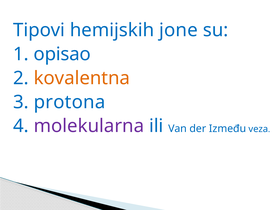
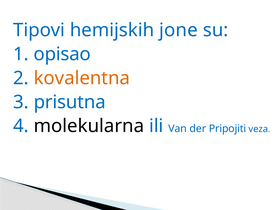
protona: protona -> prisutna (70, 102)
molekularna colour: purple -> black (89, 126)
Između: Između -> Pripojiti (228, 129)
